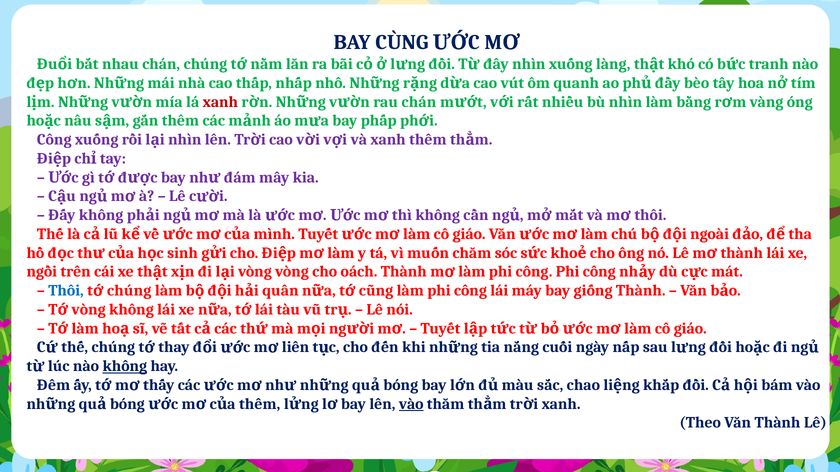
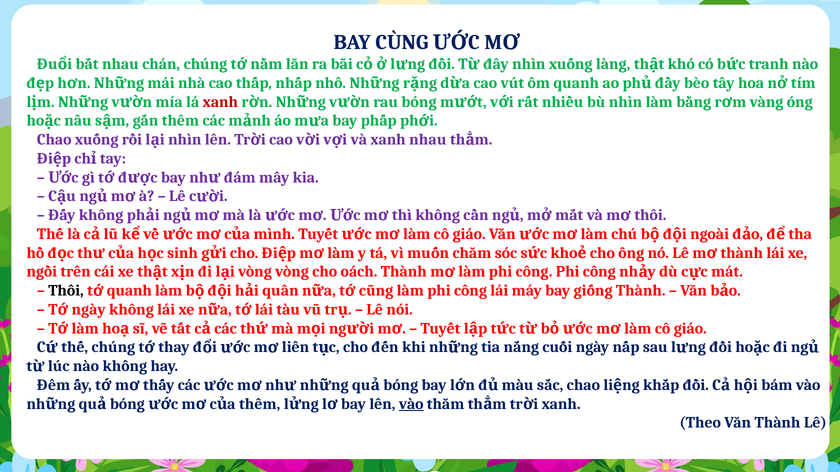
rau chán: chán -> bóng (419, 102)
Công: Công -> Chao (54, 140)
xanh thêm: thêm -> nhau (428, 140)
Thôi colour: blue -> black (66, 291)
chúng: chúng -> quanh (129, 291)
vòng: vòng -> ngày (89, 310)
không underline: present -> none (125, 367)
